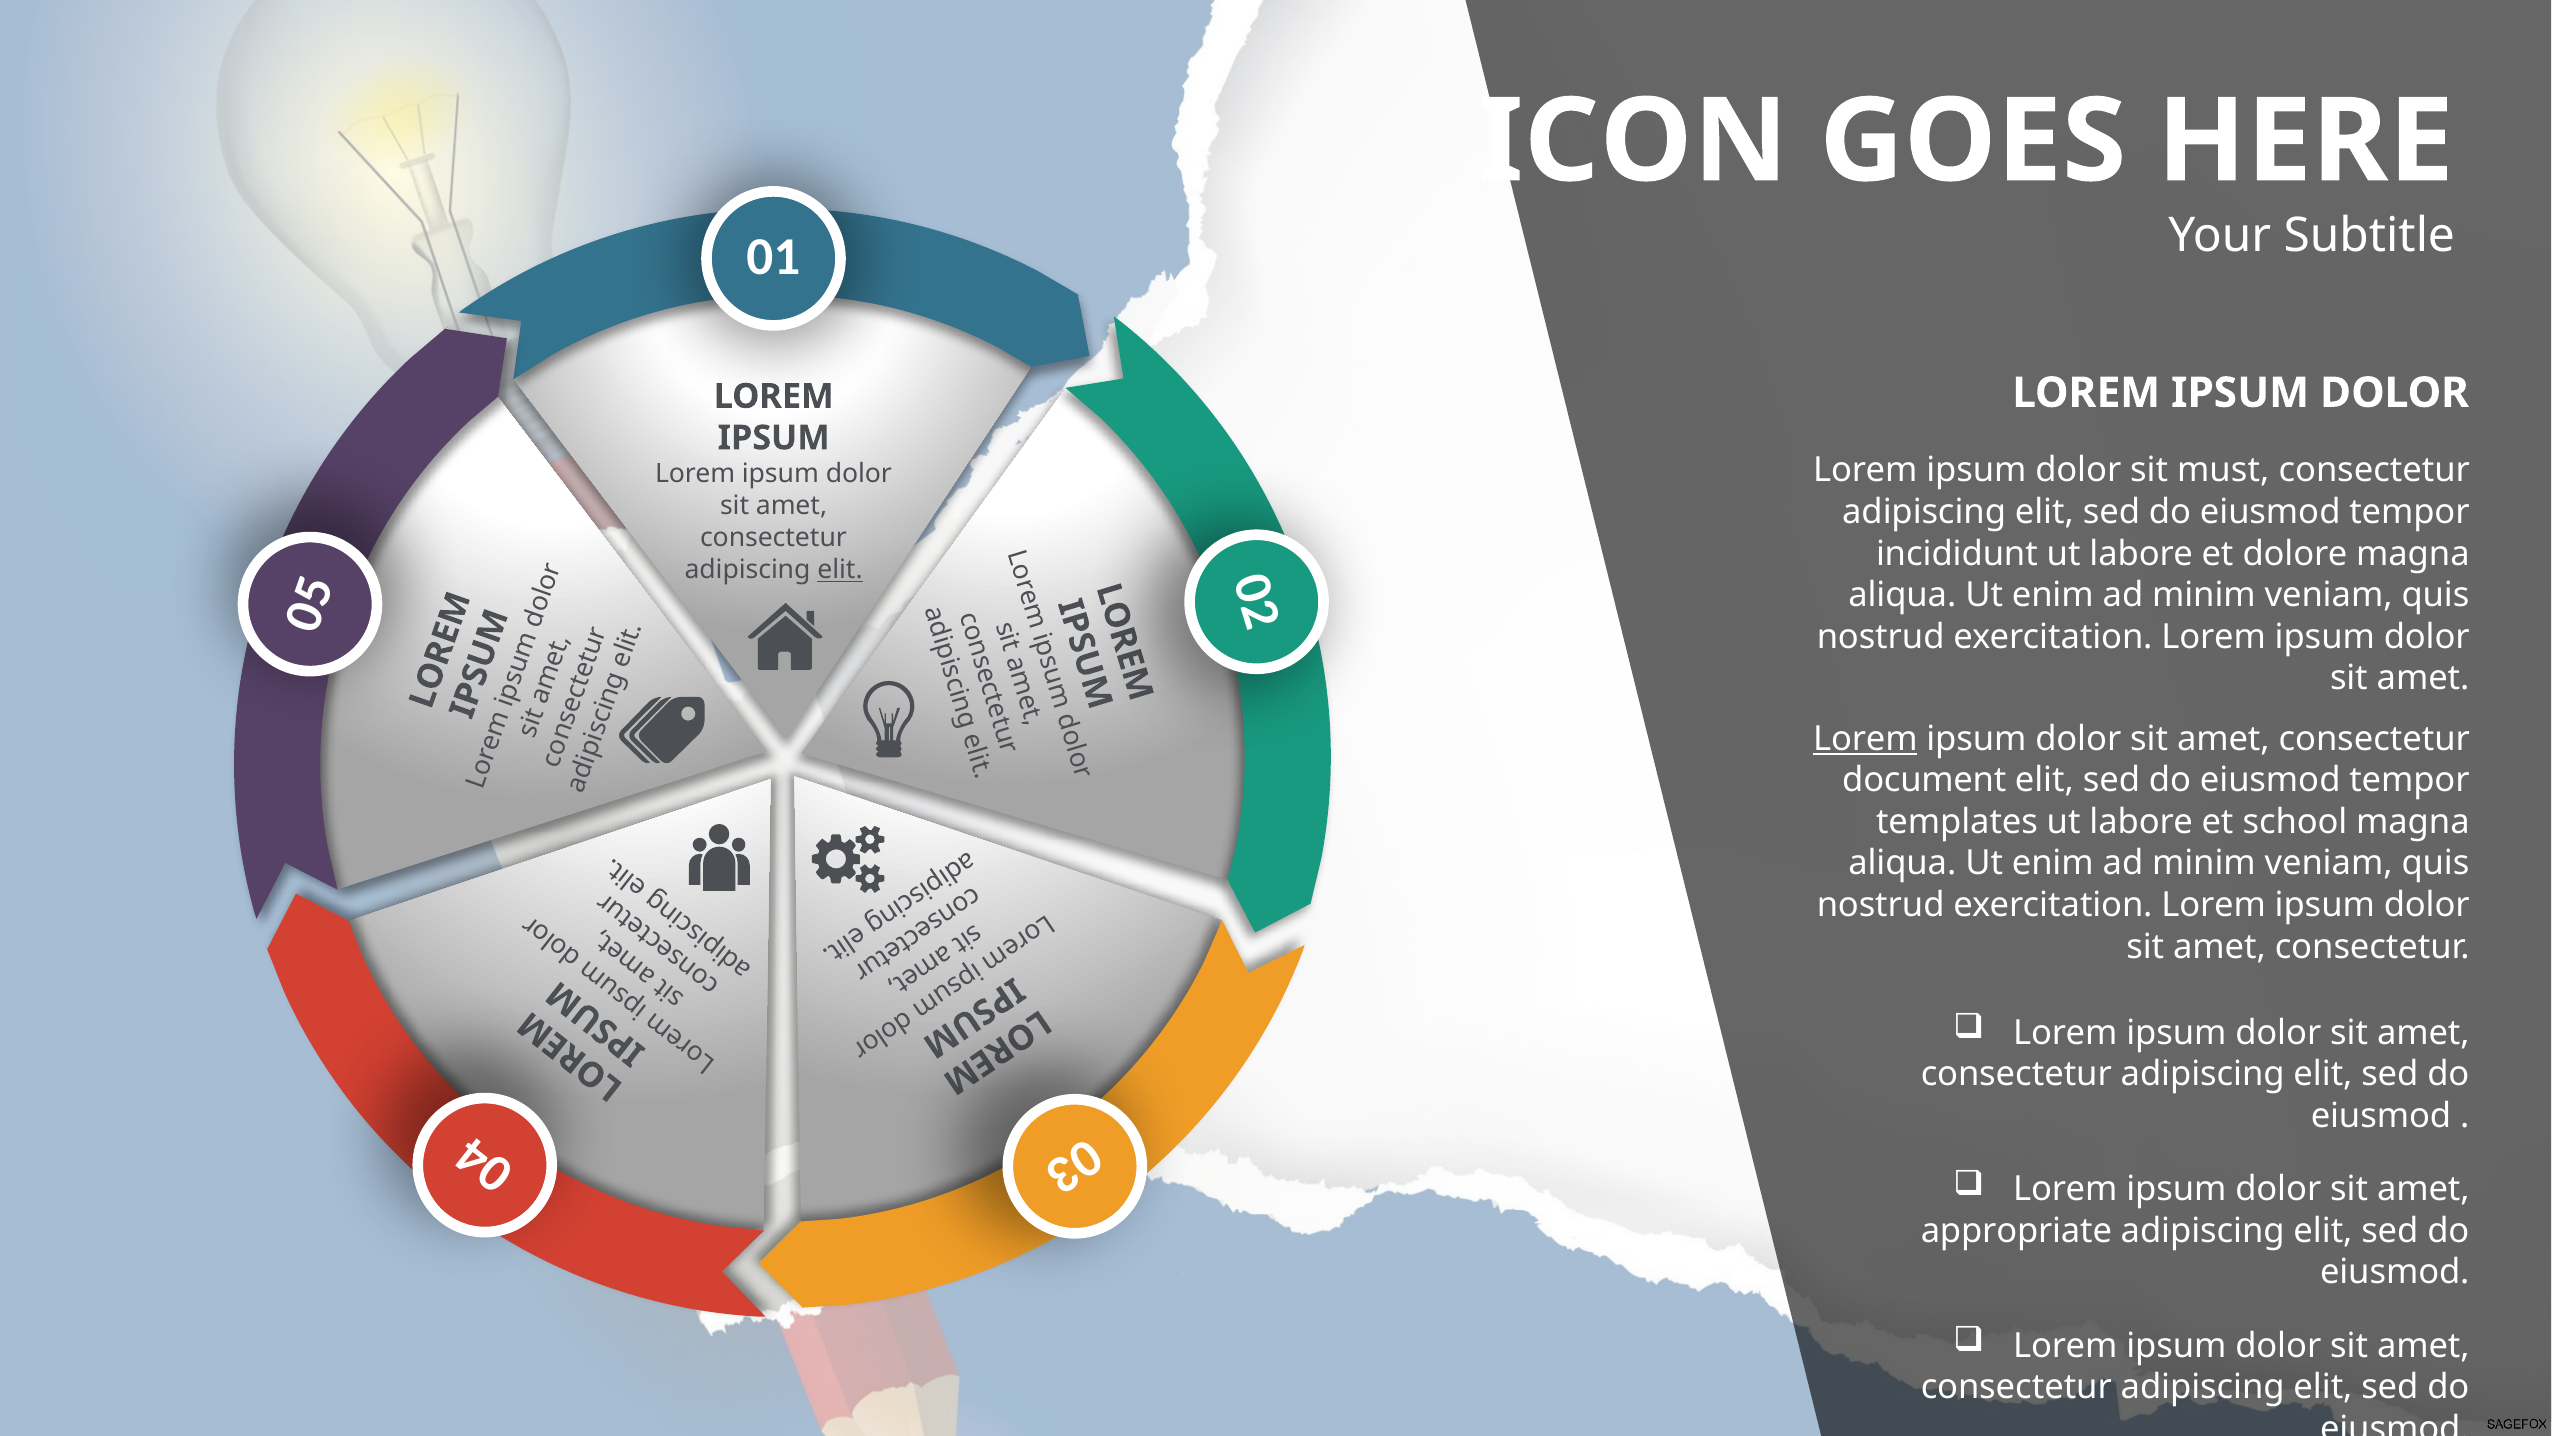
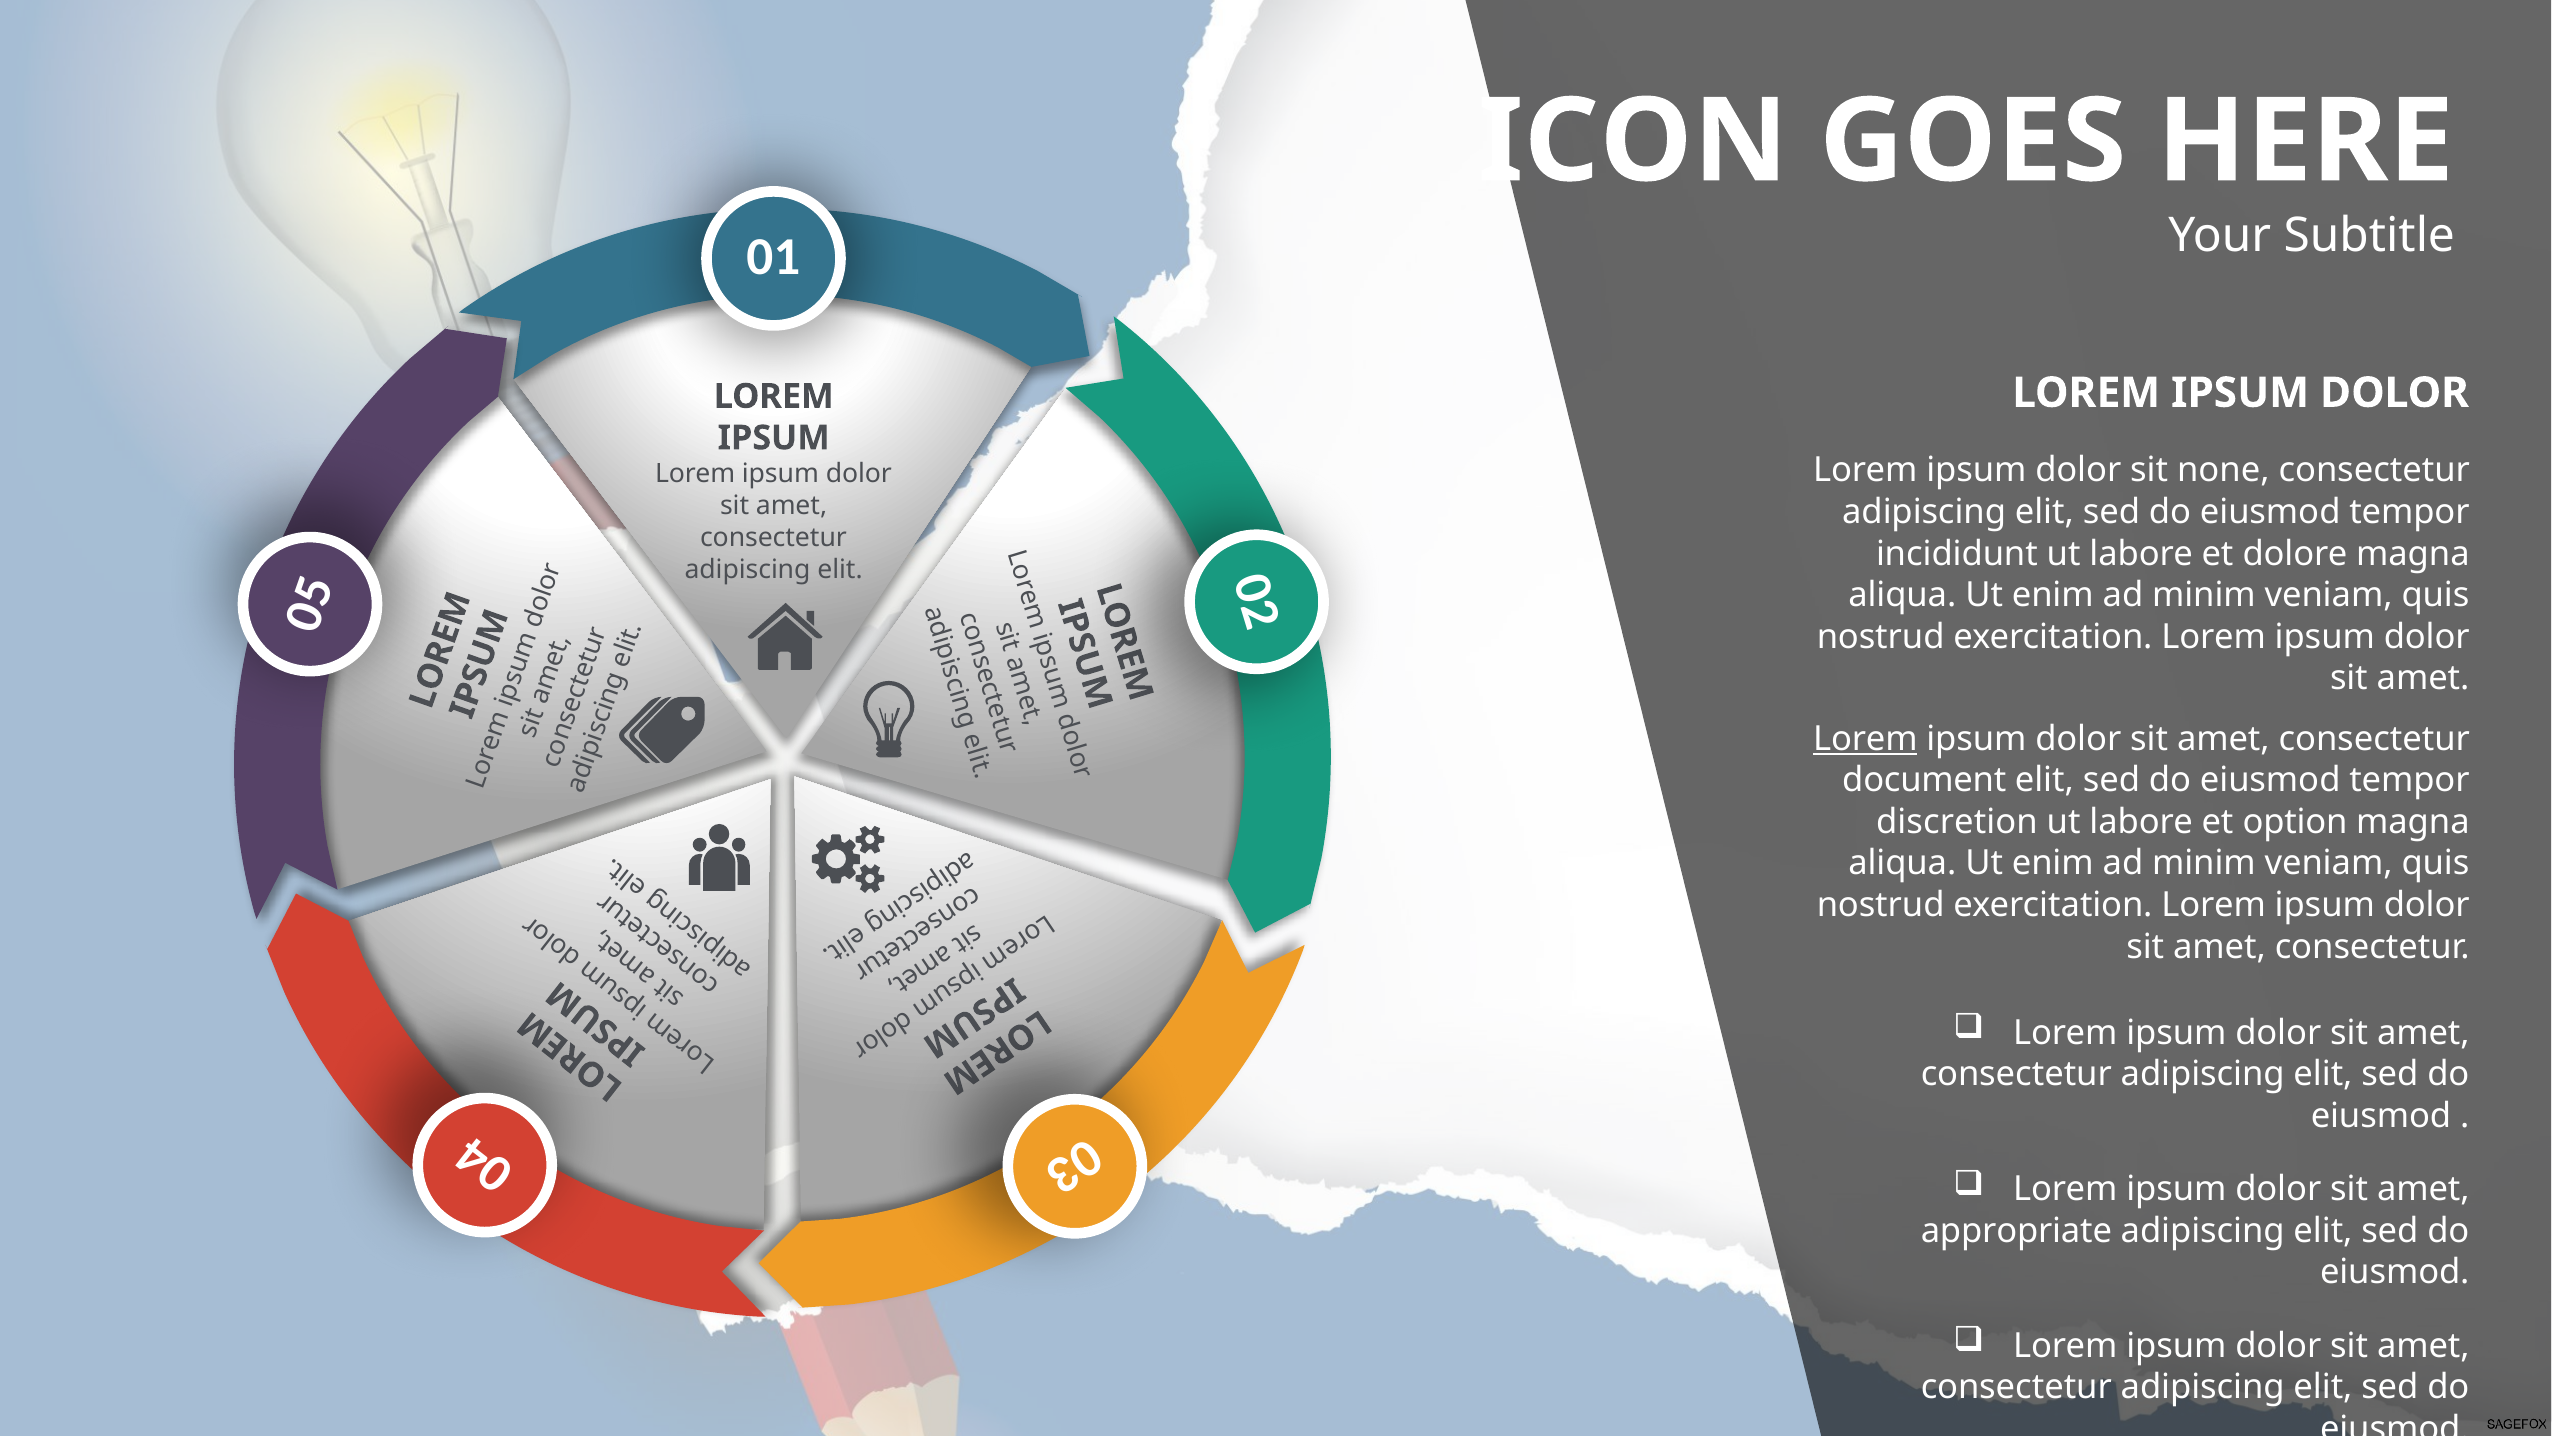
must: must -> none (2223, 470)
elit underline: present -> none (840, 570)
templates: templates -> discretion (1957, 822)
school: school -> option (2295, 822)
